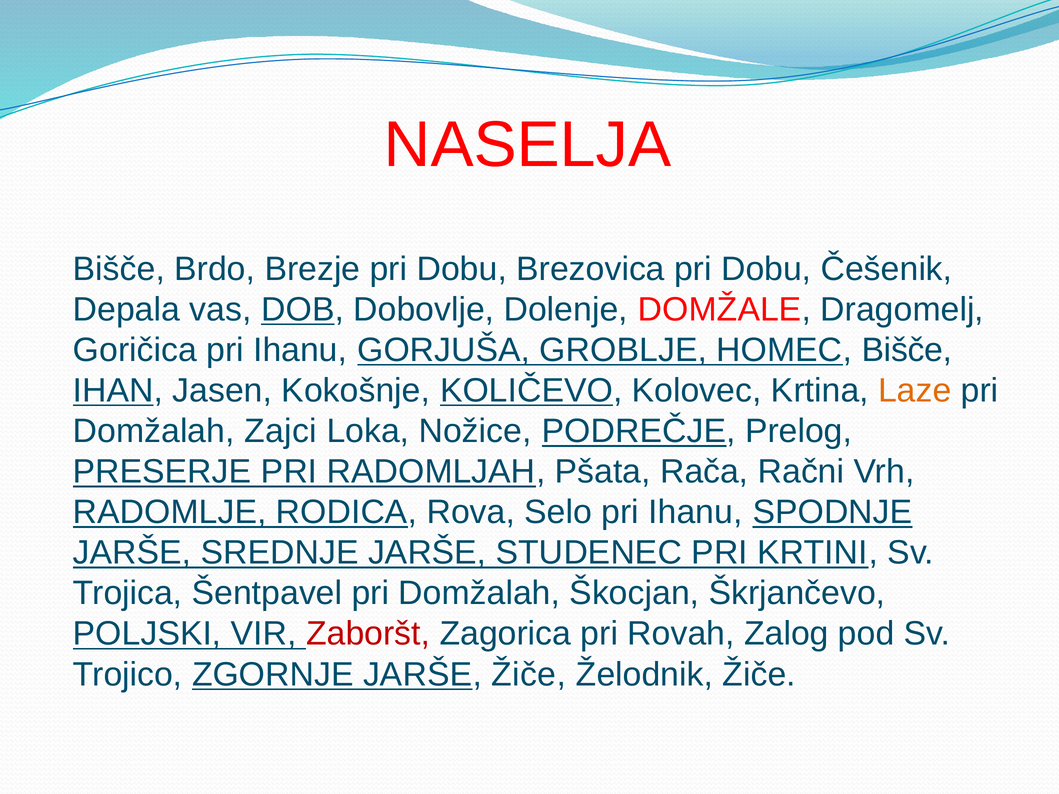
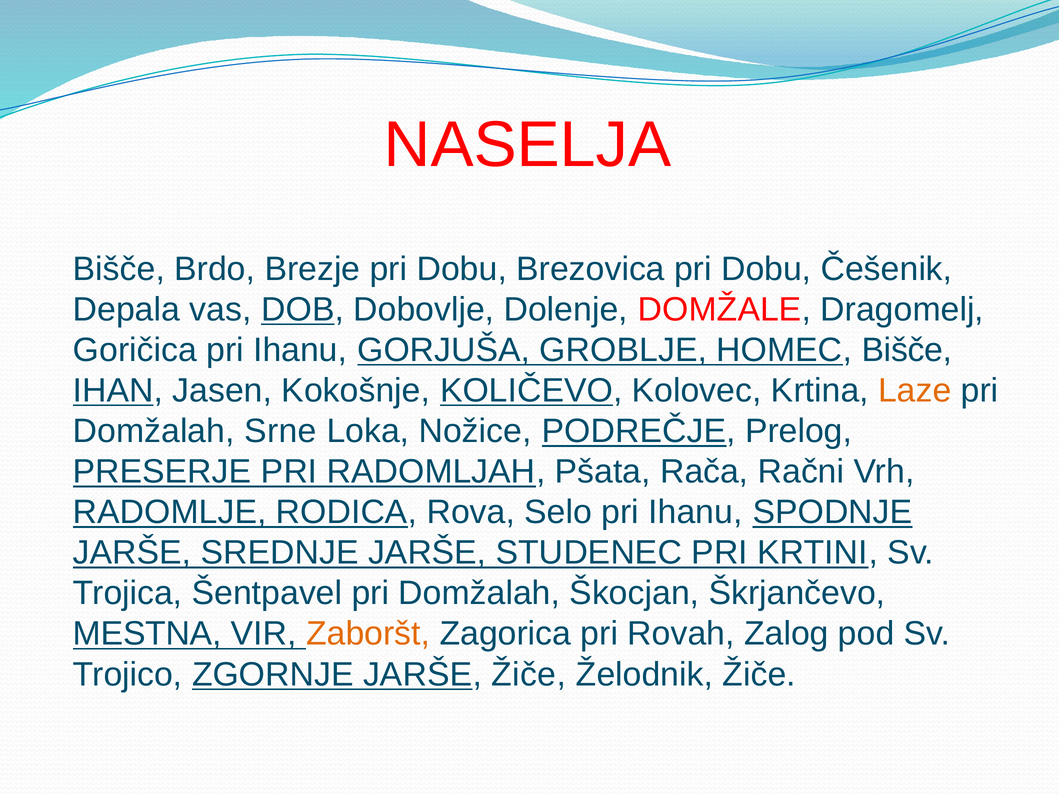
Zajci: Zajci -> Srne (280, 431)
POLJSKI: POLJSKI -> MESTNA (147, 634)
Zaboršt colour: red -> orange (368, 634)
